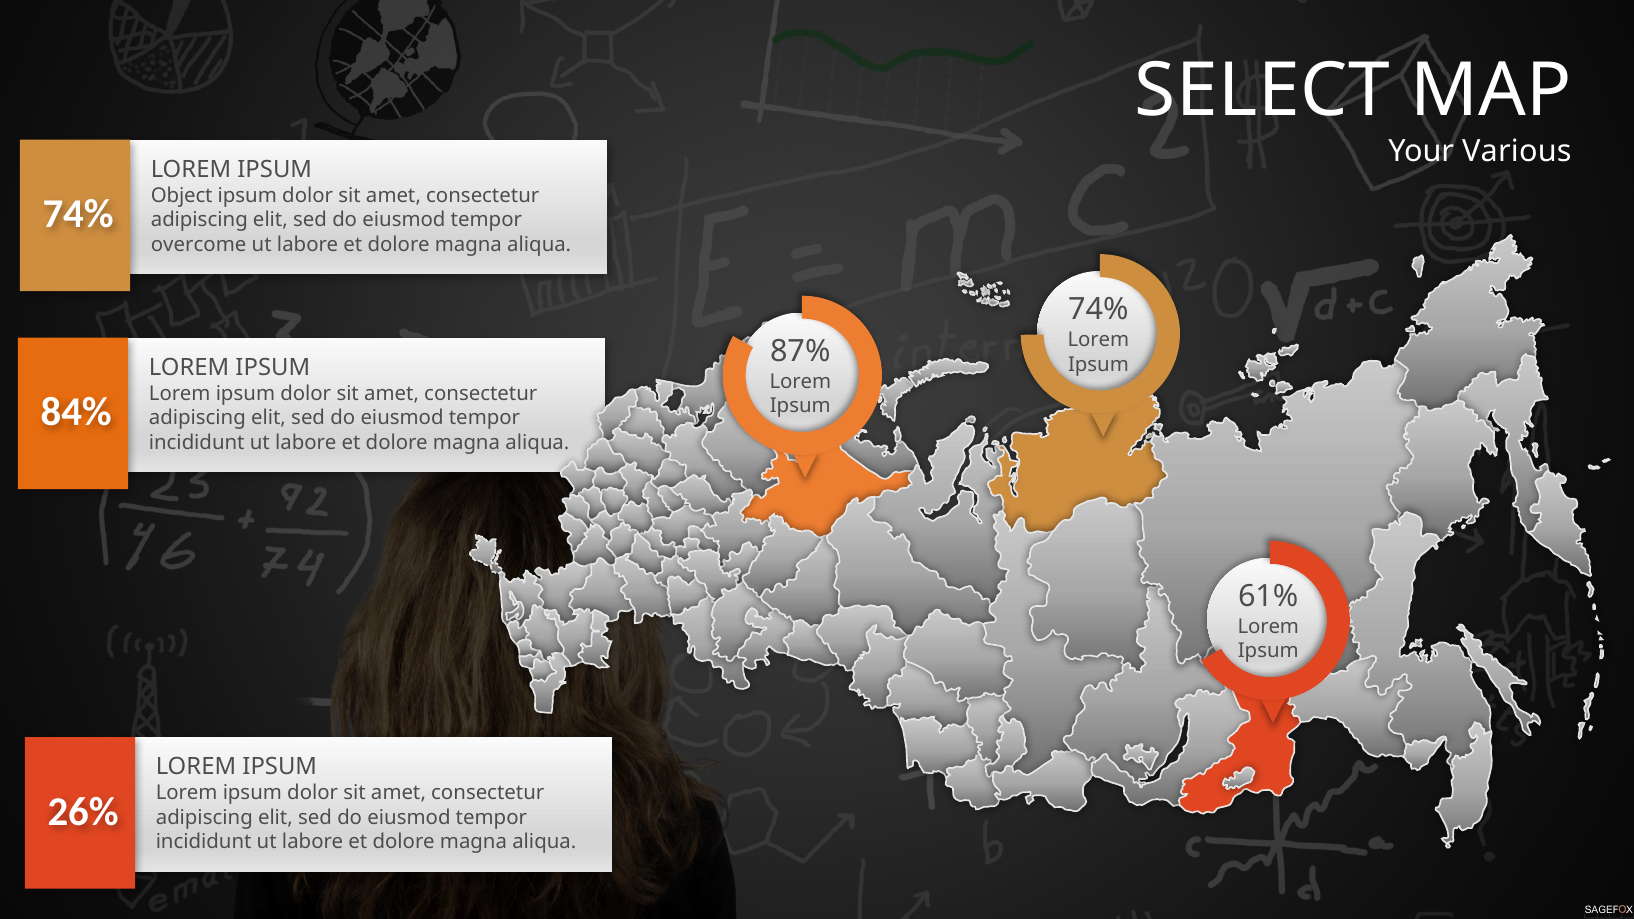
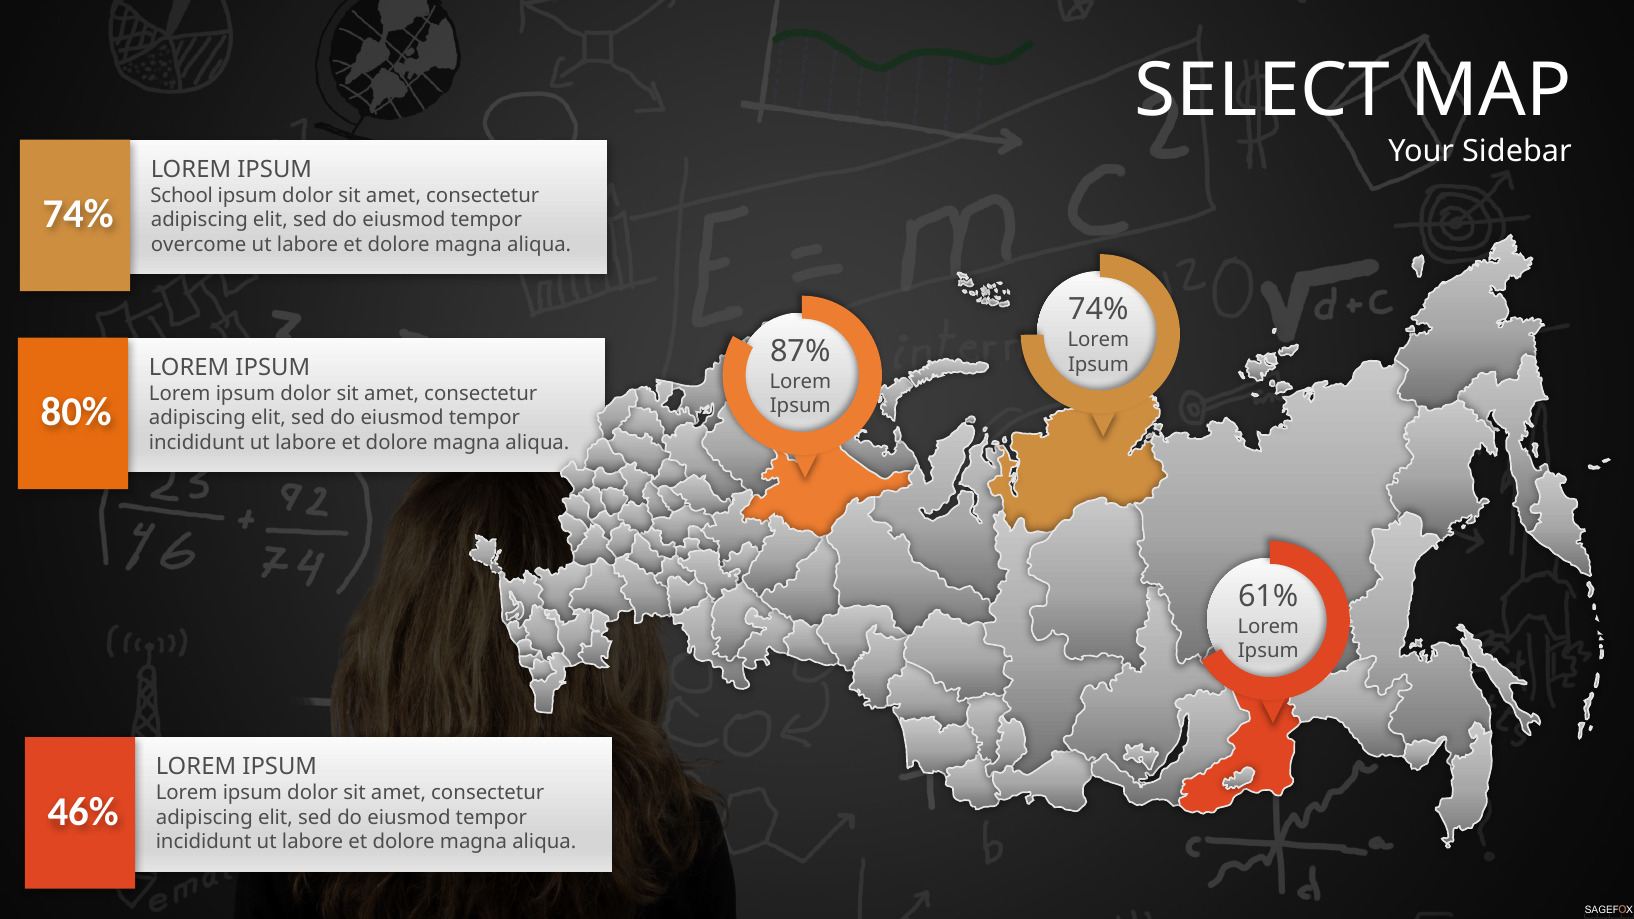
Various: Various -> Sidebar (1517, 151)
Object: Object -> School (182, 196)
84%: 84% -> 80% (76, 412)
26%: 26% -> 46% (83, 812)
